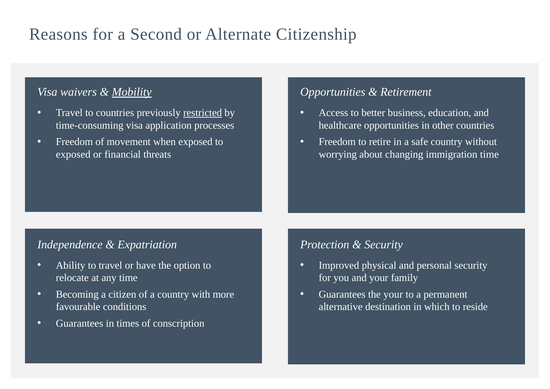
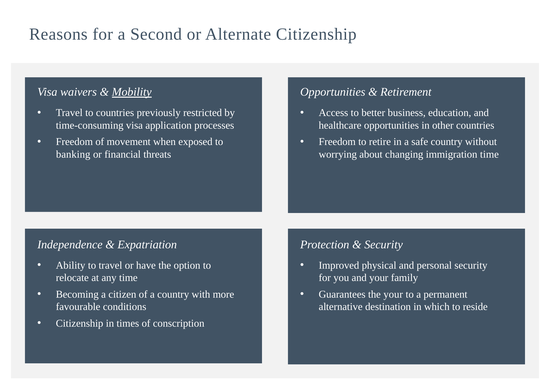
restricted underline: present -> none (203, 113)
exposed: exposed -> banking (73, 154)
Guarantees: Guarantees -> Citizenship (80, 323)
